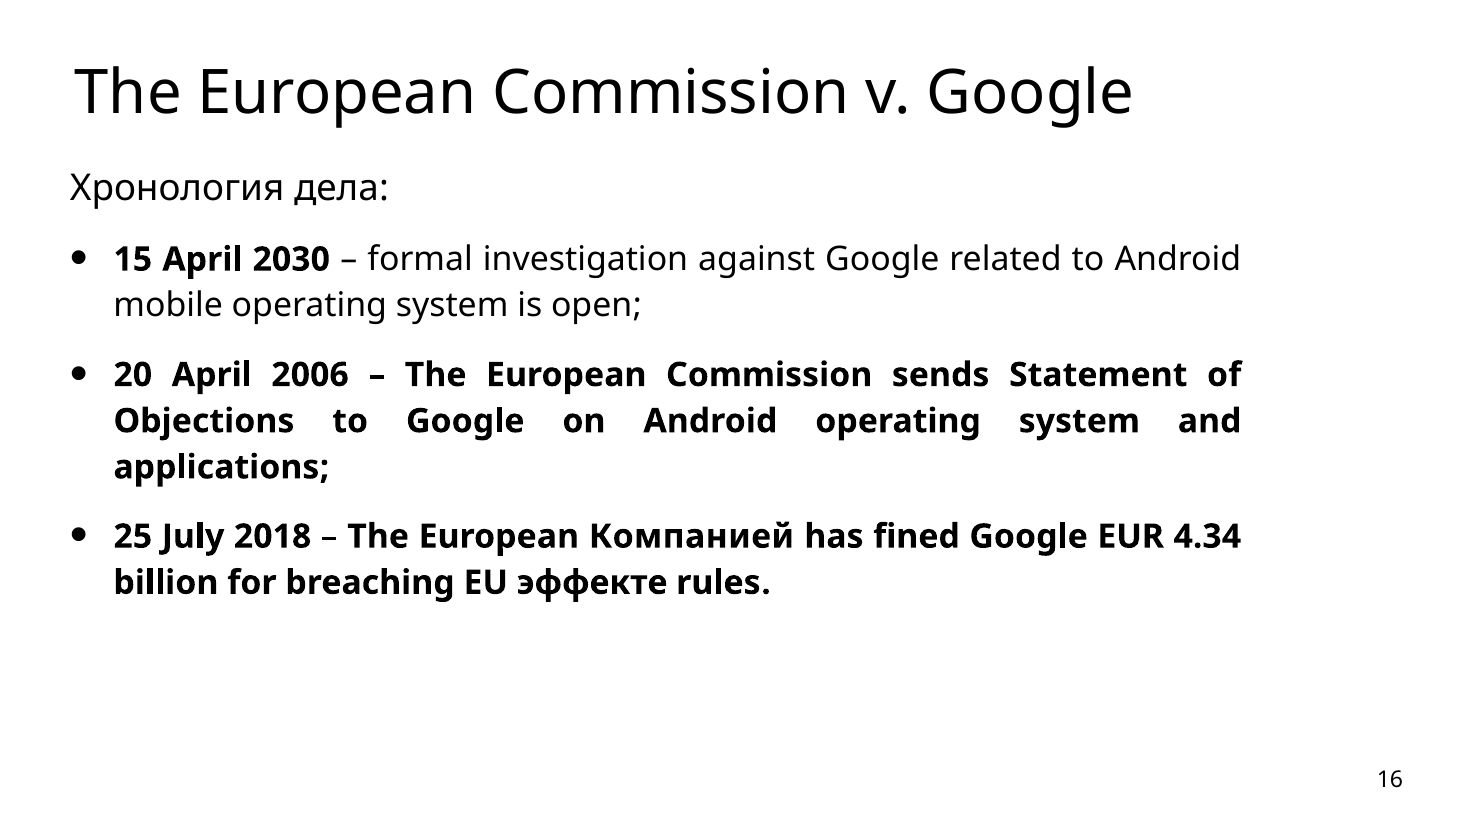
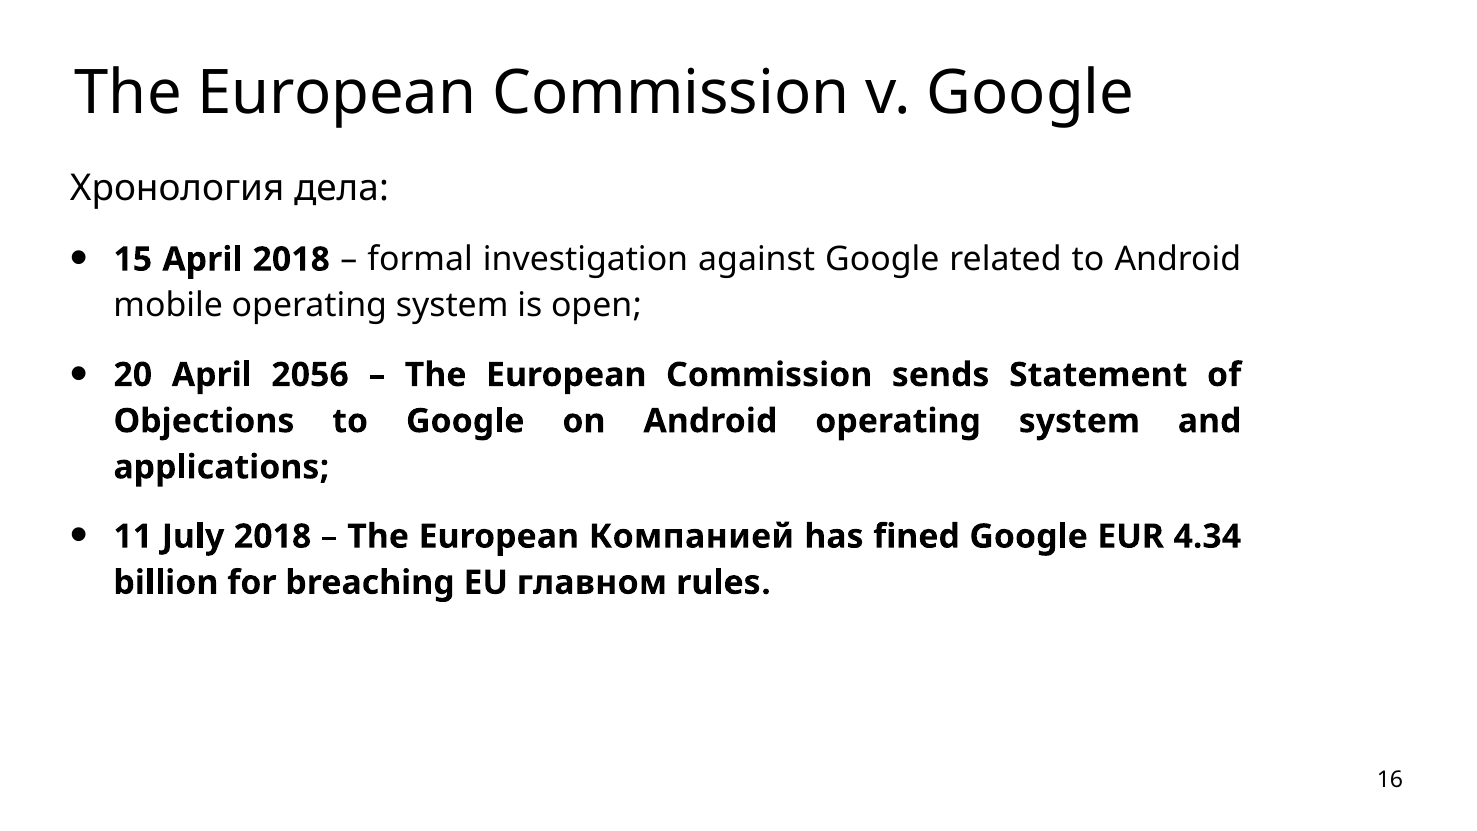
April 2030: 2030 -> 2018 (291, 259)
2006: 2006 -> 2056 (310, 375)
25: 25 -> 11 (133, 536)
эффекте: эффекте -> главном (592, 583)
